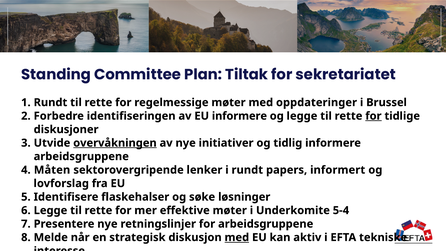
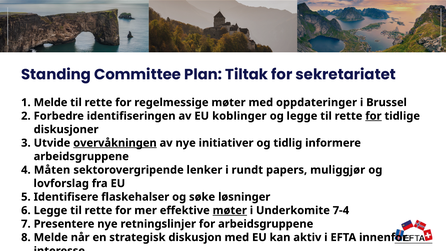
Rundt: Rundt -> Melde (51, 102)
EU informere: informere -> koblinger (239, 116)
informert: informert -> muliggjør (338, 170)
møter underline: none -> present (230, 210)
5-4: 5-4 -> 7-4 (341, 210)
med underline: present -> none (237, 237)
tekniske: tekniske -> innenfor (383, 237)
